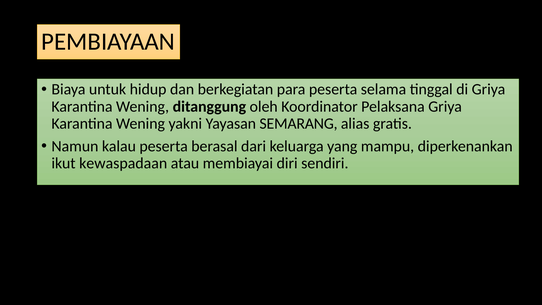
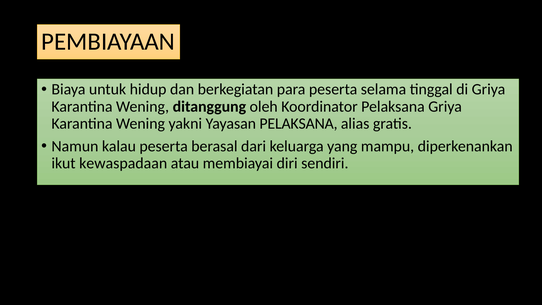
Yayasan SEMARANG: SEMARANG -> PELAKSANA (299, 124)
